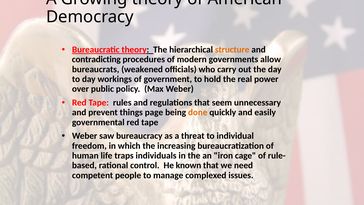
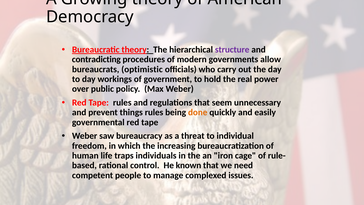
structure colour: orange -> purple (232, 50)
weakened: weakened -> optimistic (142, 69)
things page: page -> rules (154, 112)
